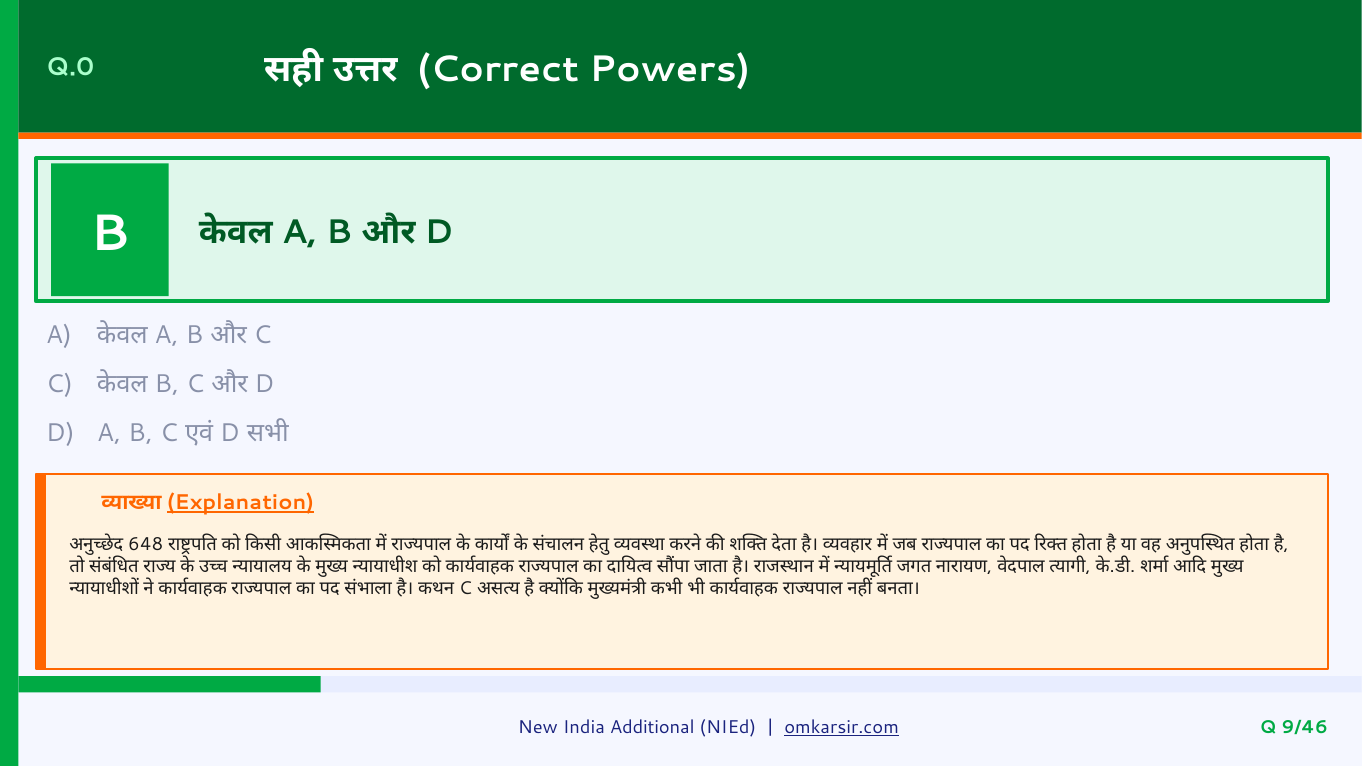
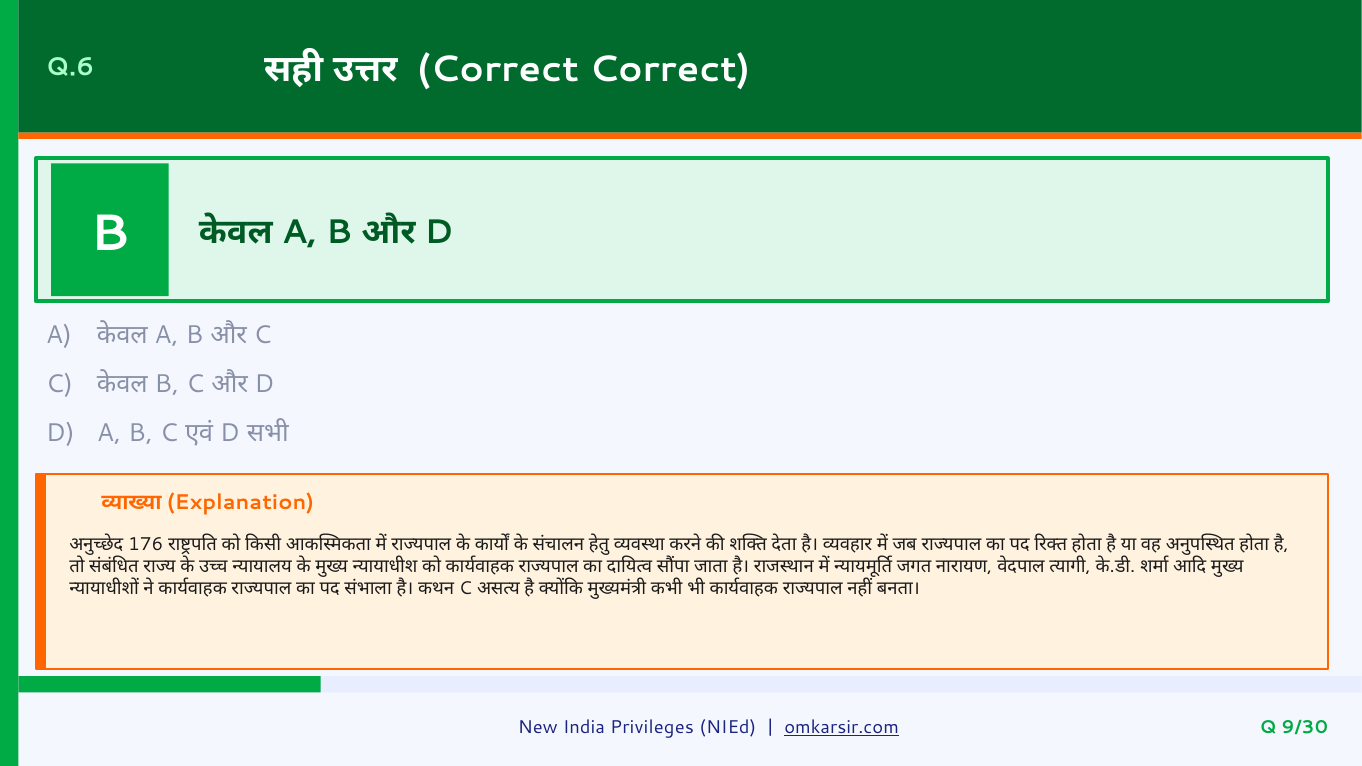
Q.0: Q.0 -> Q.6 (70, 67)
Correct Powers: Powers -> Correct (670, 69)
Explanation underline: present -> none (240, 503)
648: 648 -> 176 (146, 544)
Additional: Additional -> Privileges (652, 727)
9/46: 9/46 -> 9/30 (1305, 727)
